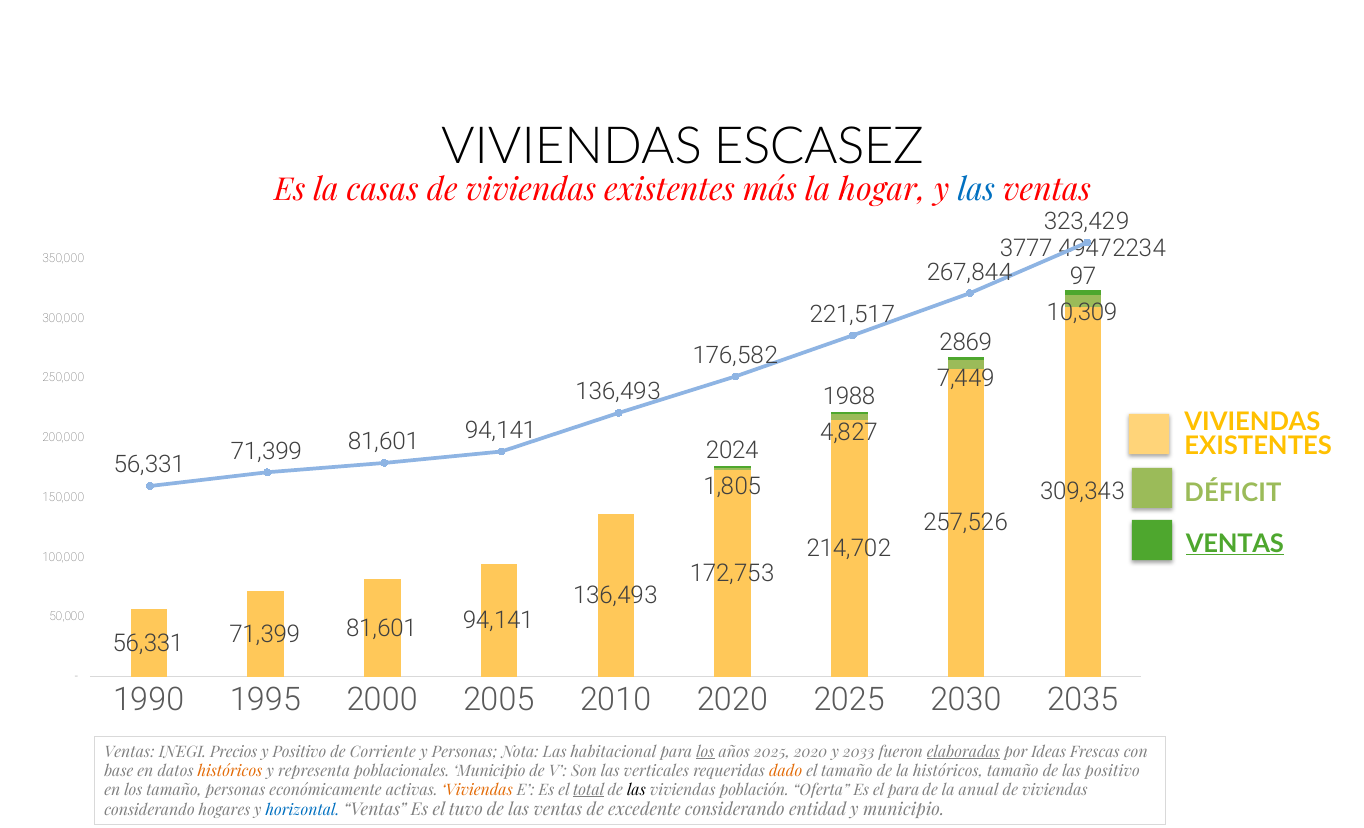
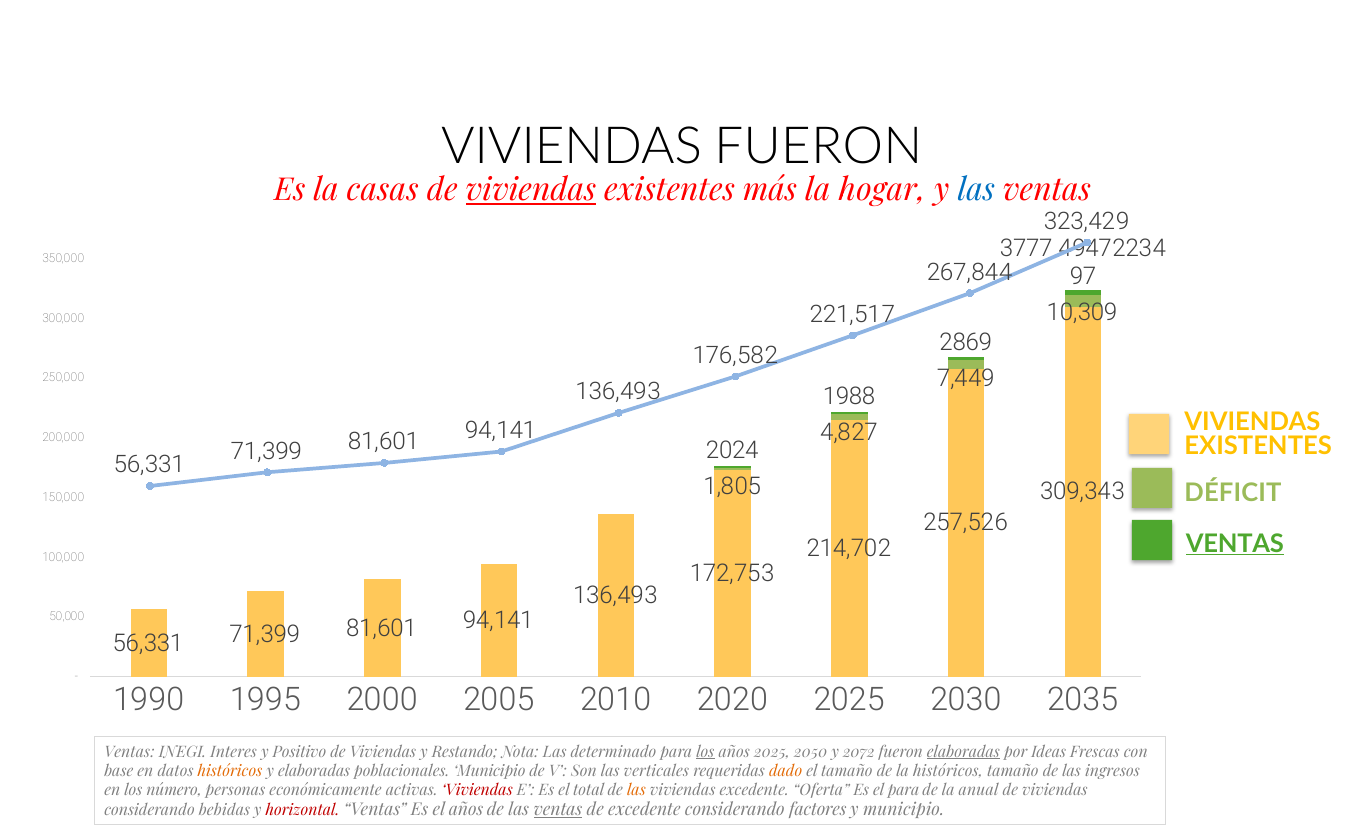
VIVIENDAS ESCASEZ: ESCASEZ -> FUERON (818, 147)
viviendas underline: none -> present (531, 191)
Precios: Precios -> Interes (234, 752)
Corriente: Corriente -> Viviendas (383, 752)
y Personas: Personas -> Restando (465, 752)
habitacional: habitacional -> determinado (614, 752)
2025 2020: 2020 -> 2050 (811, 752)
2033: 2033 -> 2072 (859, 752)
y representa: representa -> elaboradas (314, 771)
las positivo: positivo -> ingresos (1113, 771)
los tamaño: tamaño -> número (174, 790)
Viviendas colour: orange -> red (477, 790)
total underline: present -> none (589, 790)
las colour: black -> orange (636, 790)
población: población -> excedente (754, 790)
hogares: hogares -> bebidas (225, 811)
horizontal colour: blue -> red (303, 811)
el tuvo: tuvo -> años (466, 810)
ventas underline: none -> present (558, 810)
entidad: entidad -> factores (818, 810)
